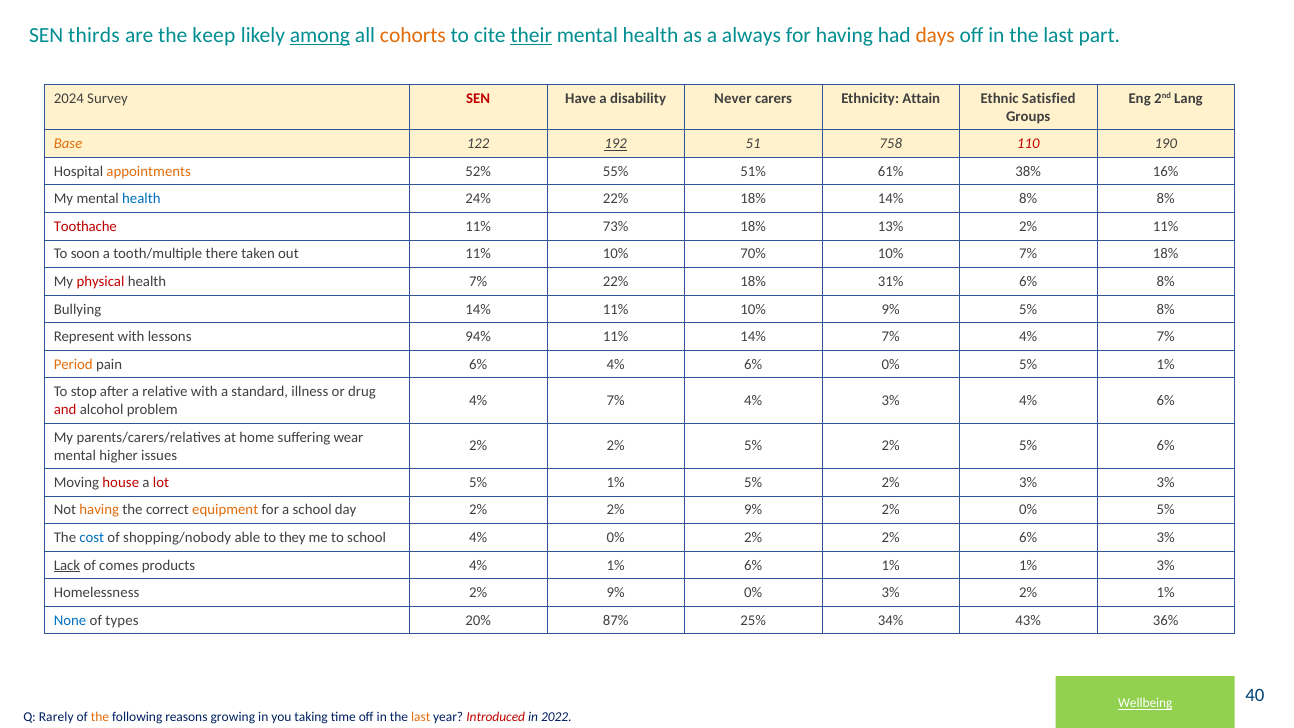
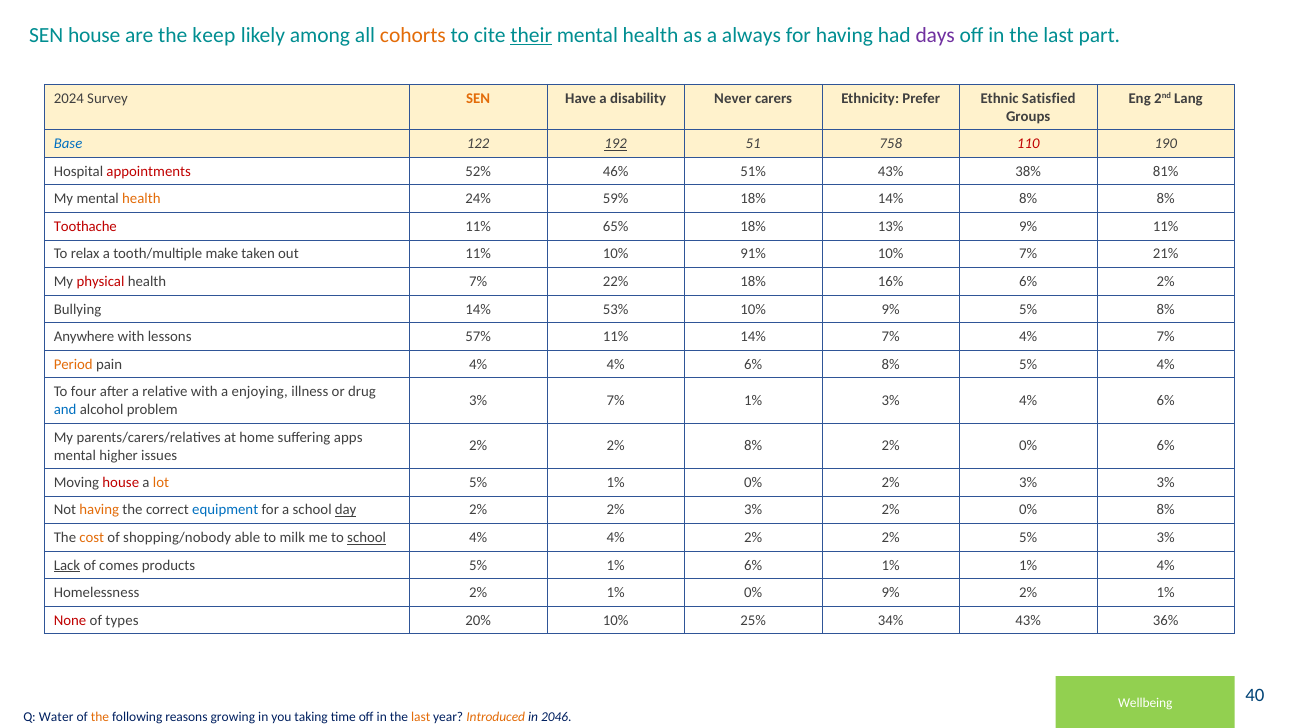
SEN thirds: thirds -> house (94, 35)
among underline: present -> none (320, 35)
days colour: orange -> purple (935, 35)
SEN colour: red -> orange (478, 98)
Attain: Attain -> Prefer (921, 98)
Base colour: orange -> blue (68, 144)
appointments colour: orange -> red (149, 171)
55%: 55% -> 46% (616, 171)
51% 61%: 61% -> 43% (891, 171)
16%: 16% -> 81% (1166, 171)
health colour: blue -> orange (141, 199)
24% 22%: 22% -> 59% (616, 199)
73%: 73% -> 65% (616, 226)
13% 2%: 2% -> 9% (1028, 226)
soon: soon -> relax (85, 254)
there: there -> make (222, 254)
70%: 70% -> 91% (753, 254)
7% 18%: 18% -> 21% (1166, 254)
31%: 31% -> 16% (891, 282)
6% 8%: 8% -> 2% (1166, 282)
14% 11%: 11% -> 53% (616, 309)
Represent: Represent -> Anywhere (84, 337)
94%: 94% -> 57% (478, 337)
pain 6%: 6% -> 4% (478, 364)
6% 0%: 0% -> 8% (891, 364)
1%: 1% -> 4% (1166, 364)
stop: stop -> four (84, 392)
standard: standard -> enjoying (260, 392)
4%: 4% -> 3% (478, 400)
4%: 4% -> 1% (753, 400)
and colour: red -> blue (65, 410)
wear: wear -> apps (348, 437)
2% 2% 5%: 5% -> 8% (753, 446)
5%: 5% -> 0% (1028, 446)
lot colour: red -> orange (161, 482)
5% 1% 5%: 5% -> 0% (753, 482)
equipment colour: orange -> blue (225, 510)
day underline: none -> present (346, 510)
2% 2% 9%: 9% -> 3% (753, 510)
2% 0% 5%: 5% -> 8% (1166, 510)
cost colour: blue -> orange (92, 538)
they: they -> milk (292, 538)
school underline: none -> present (367, 538)
0%: 0% -> 4% (616, 538)
2% 6%: 6% -> 5% (1028, 538)
products 4%: 4% -> 5% (478, 565)
1% 3%: 3% -> 4% (1166, 565)
Homelessness 2% 9%: 9% -> 1% (616, 593)
0% 3%: 3% -> 9% (891, 593)
None colour: blue -> red (70, 620)
20% 87%: 87% -> 10% (616, 620)
Wellbeing underline: present -> none (1145, 703)
Rarely: Rarely -> Water (56, 717)
Introduced colour: red -> orange (496, 717)
2022: 2022 -> 2046 (556, 717)
